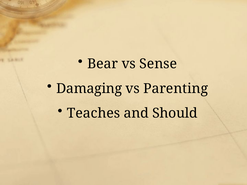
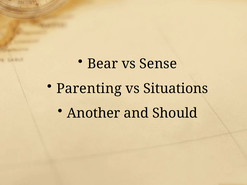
Damaging: Damaging -> Parenting (89, 89)
Parenting: Parenting -> Situations (176, 89)
Teaches: Teaches -> Another (94, 113)
